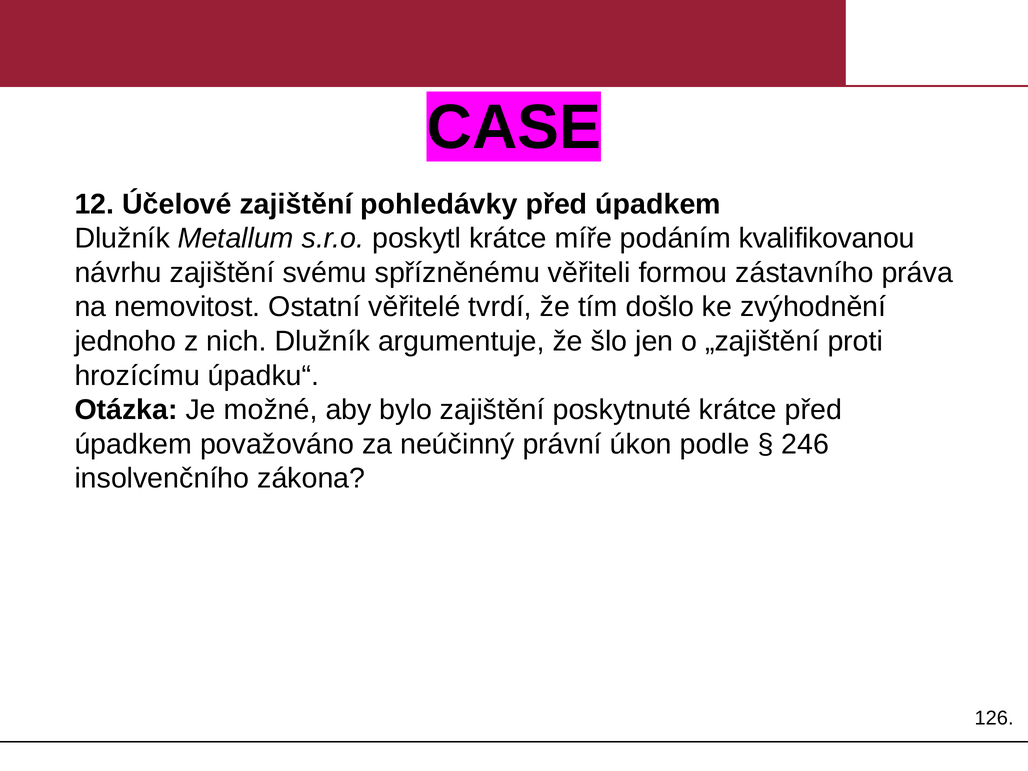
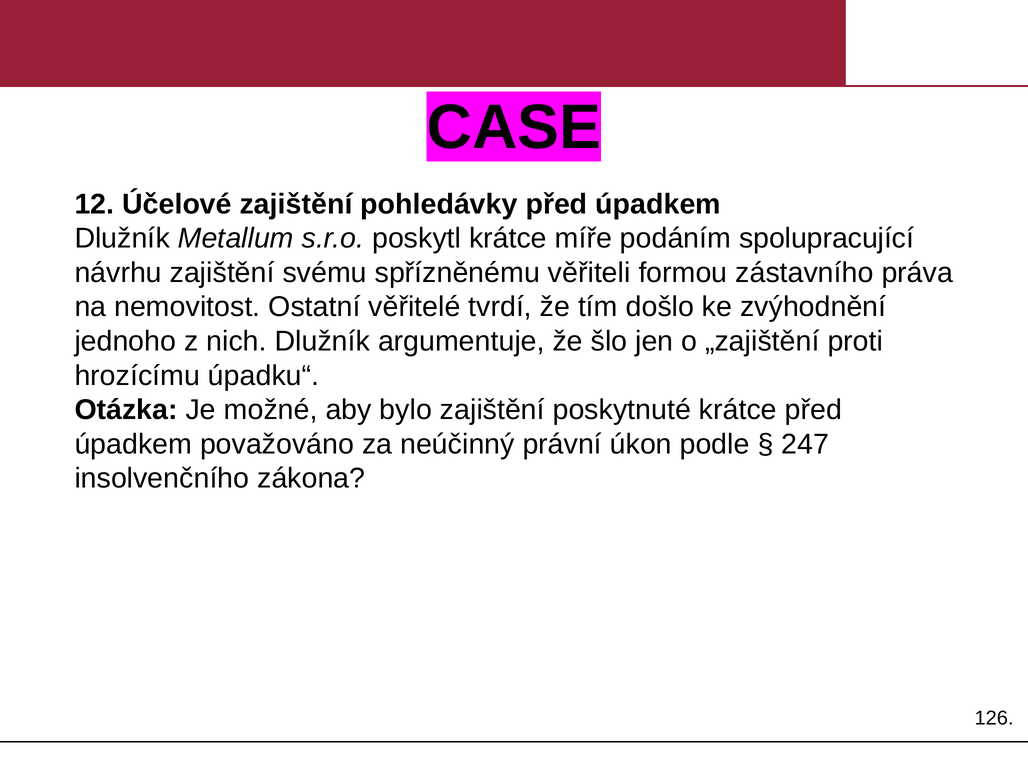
kvalifikovanou: kvalifikovanou -> spolupracující (827, 238)
246: 246 -> 247 (805, 444)
